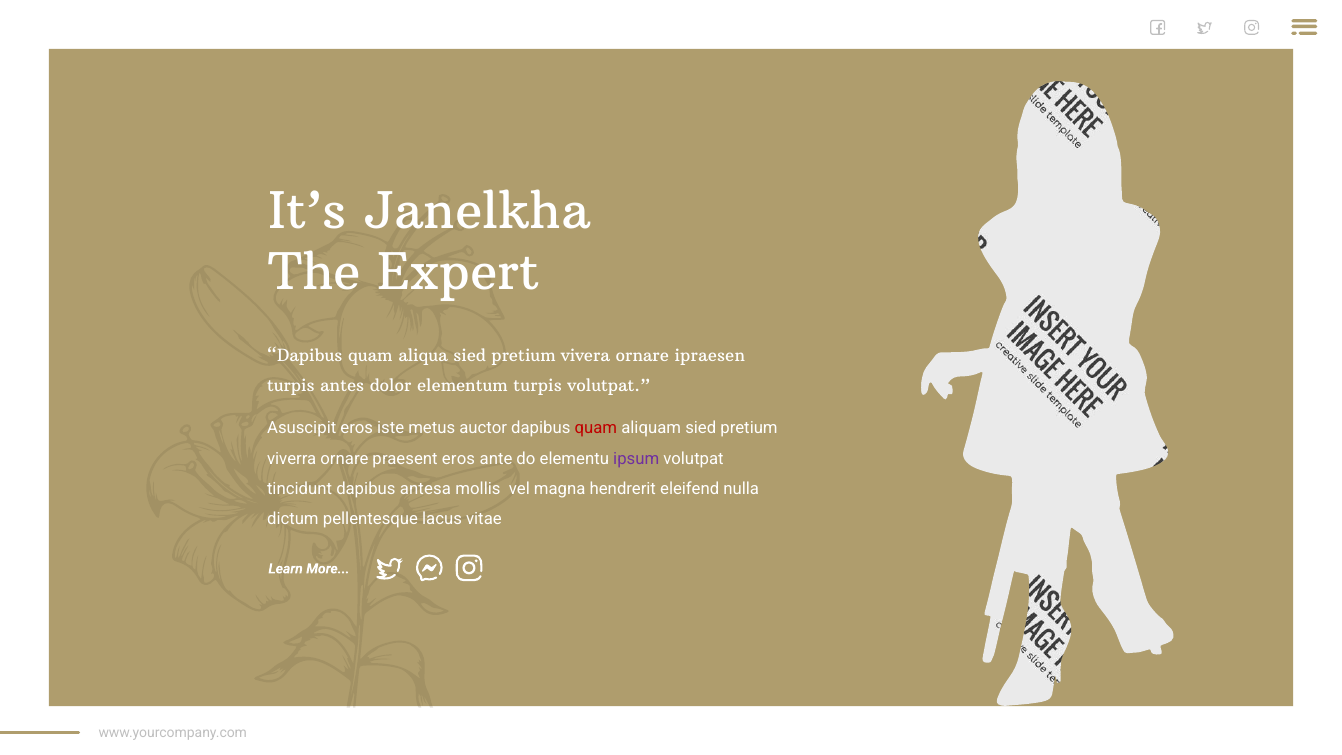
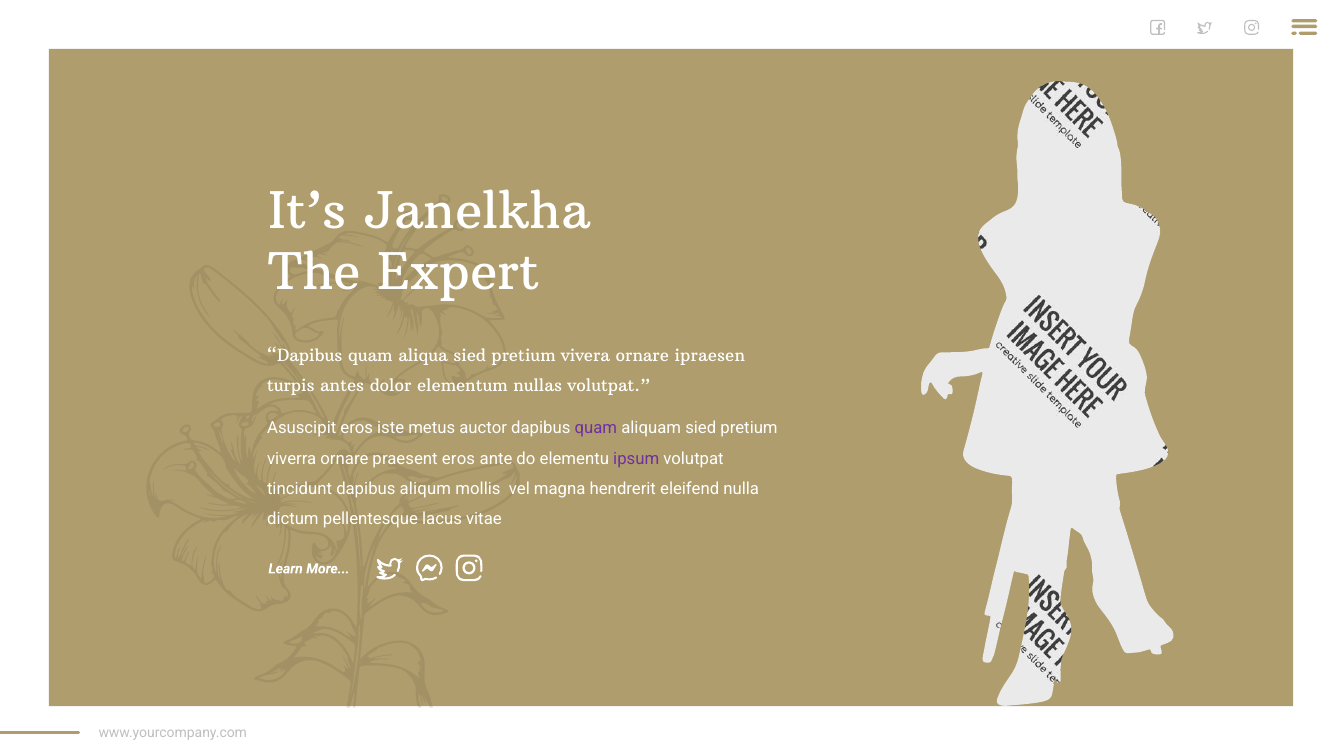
elementum turpis: turpis -> nullas (538, 386)
quam colour: red -> purple (596, 428)
antesa: antesa -> aliqum (425, 489)
